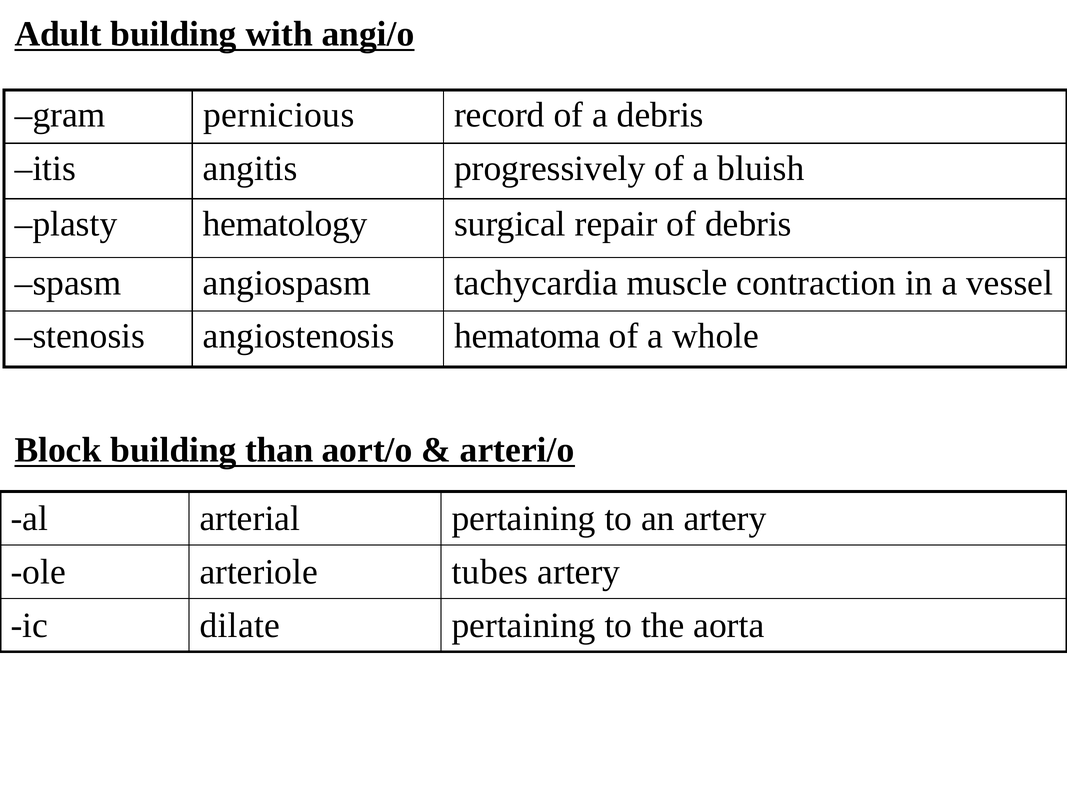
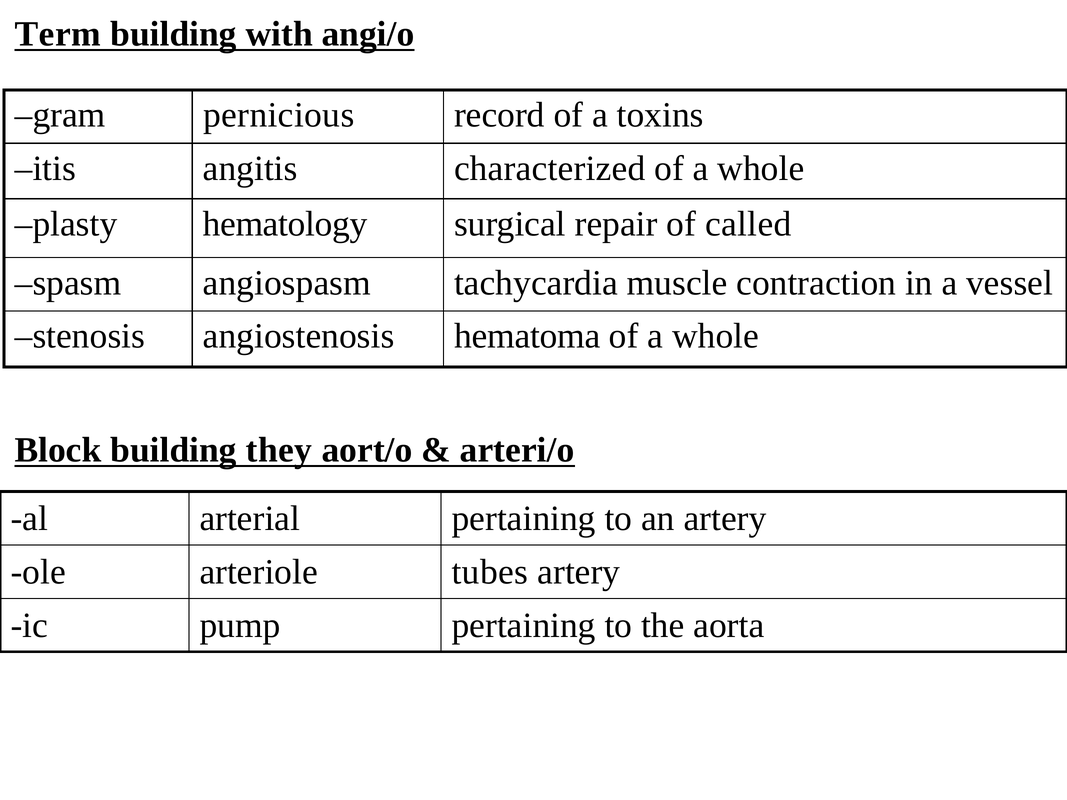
Adult: Adult -> Term (58, 34)
a debris: debris -> toxins (660, 115)
progressively: progressively -> characterized (550, 169)
bluish: bluish -> whole (761, 169)
of debris: debris -> called (748, 224)
than: than -> they (279, 450)
dilate: dilate -> pump (240, 626)
